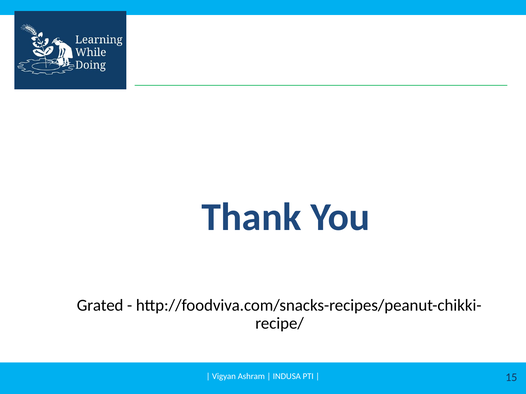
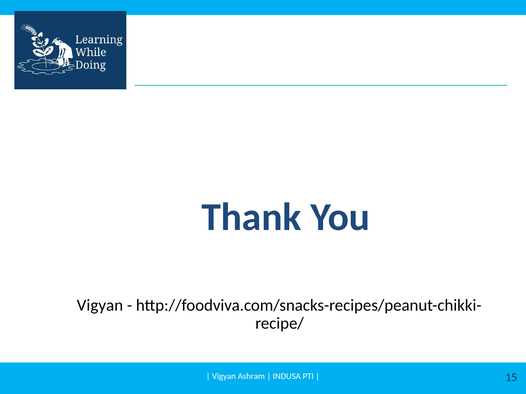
Grated: Grated -> Vigyan (100, 306)
